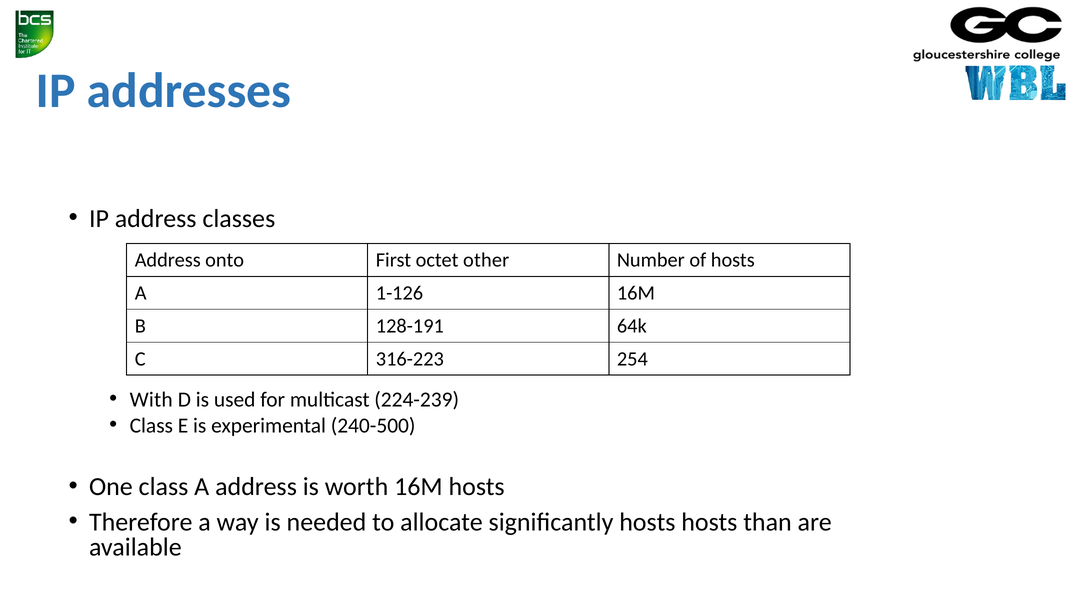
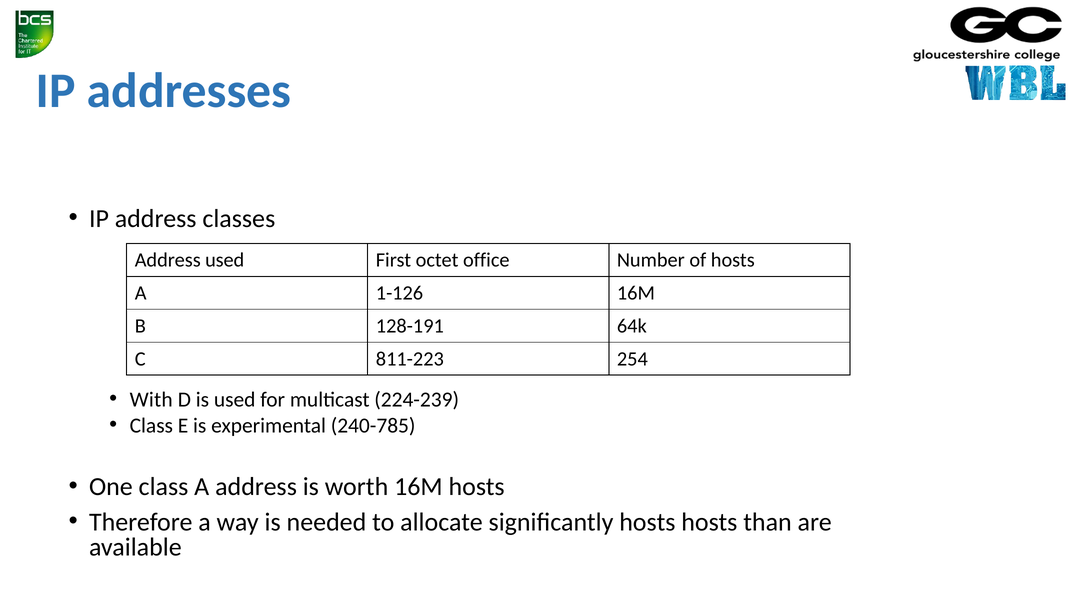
Address onto: onto -> used (225, 260)
other: other -> office (486, 260)
316-223: 316-223 -> 811-223 (410, 359)
240-500: 240-500 -> 240-785 (373, 426)
